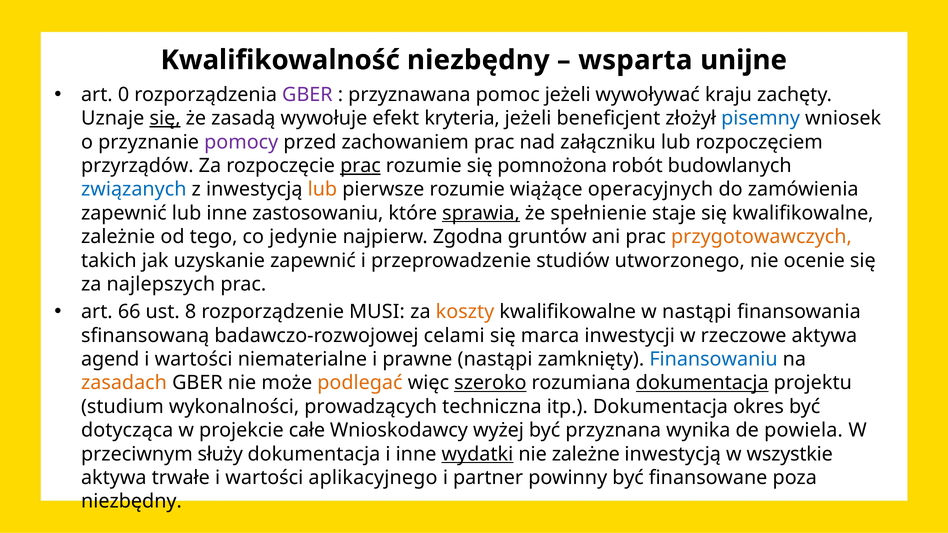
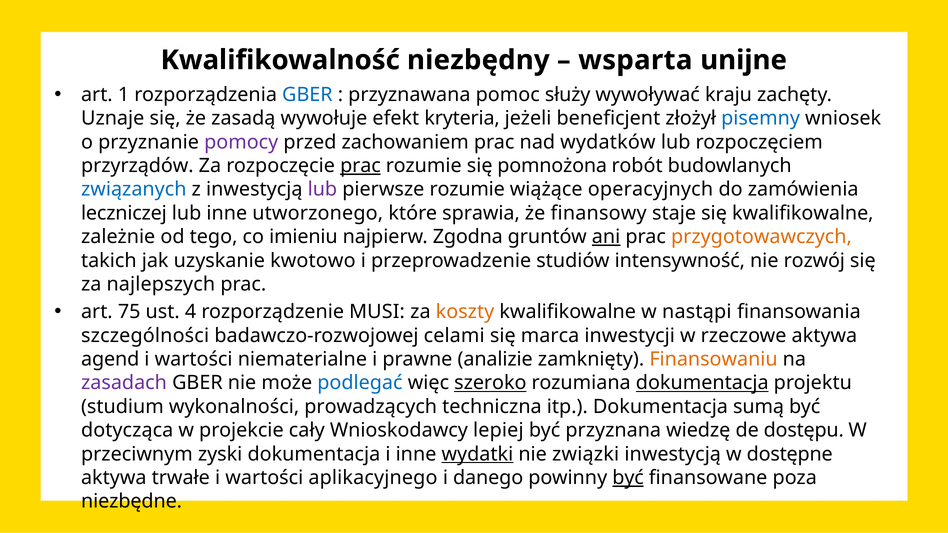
0: 0 -> 1 (124, 95)
GBER colour: purple -> blue (307, 95)
pomoc jeżeli: jeżeli -> służy (568, 95)
się underline: present -> none (165, 118)
załączniku: załączniku -> wydatków (608, 142)
lub colour: orange -> purple (322, 190)
zapewnić: zapewnić -> leczniczej (124, 213)
zastosowaniu: zastosowaniu -> utworzonego (318, 213)
sprawia underline: present -> none (481, 213)
spełnienie: spełnienie -> finansowy (599, 213)
jedynie: jedynie -> imieniu (303, 237)
ani underline: none -> present (606, 237)
uzyskanie zapewnić: zapewnić -> kwotowo (313, 261)
utworzonego: utworzonego -> intensywność (680, 261)
ocenie: ocenie -> rozwój (814, 261)
66: 66 -> 75 (129, 312)
8: 8 -> 4 (191, 312)
sfinansowaną: sfinansowaną -> szczególności (145, 336)
prawne nastąpi: nastąpi -> analizie (495, 359)
Finansowaniu colour: blue -> orange (714, 359)
zasadach colour: orange -> purple (124, 383)
podlegać colour: orange -> blue (360, 383)
okres: okres -> sumą (759, 407)
całe: całe -> cały (307, 431)
wyżej: wyżej -> lepiej (498, 431)
wynika: wynika -> wiedzę (698, 431)
powiela: powiela -> dostępu (804, 431)
służy: służy -> zyski (220, 454)
zależne: zależne -> związki (586, 454)
wszystkie: wszystkie -> dostępne (790, 454)
partner: partner -> danego (488, 478)
być underline: none -> present (628, 478)
niezbędny: niezbędny -> niezbędne (132, 502)
